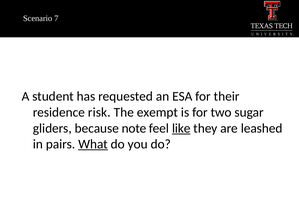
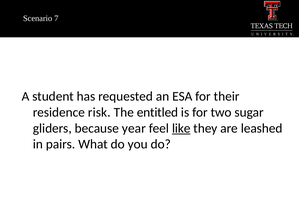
exempt: exempt -> entitled (157, 112)
note: note -> year (134, 128)
What underline: present -> none (93, 144)
